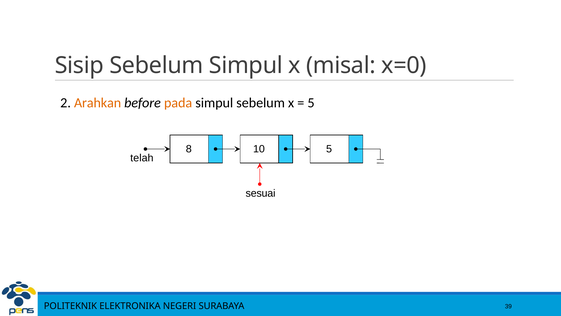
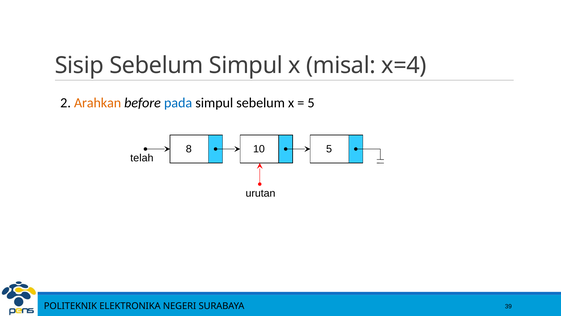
x=0: x=0 -> x=4 (404, 65)
pada colour: orange -> blue (178, 103)
sesuai: sesuai -> urutan (261, 193)
